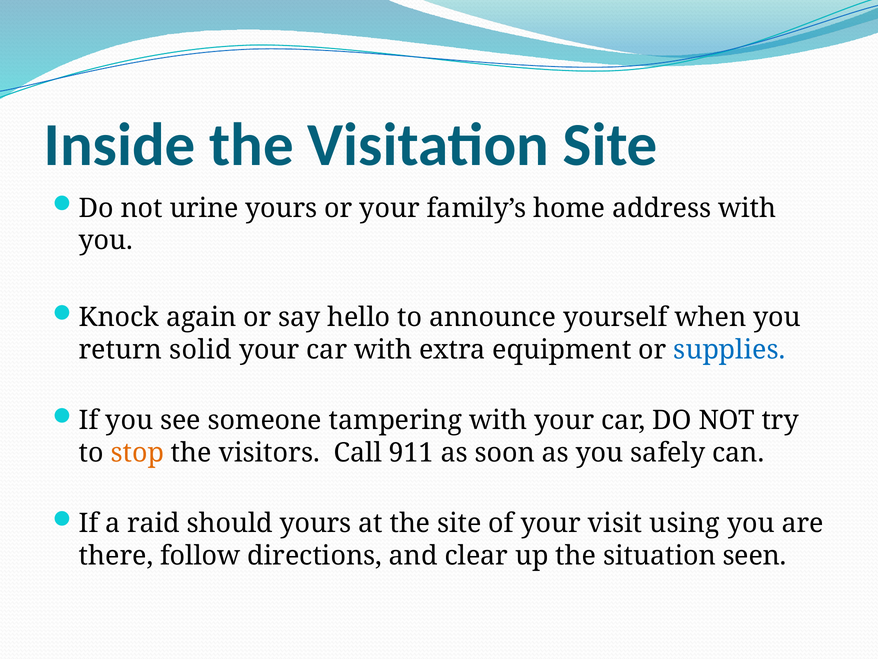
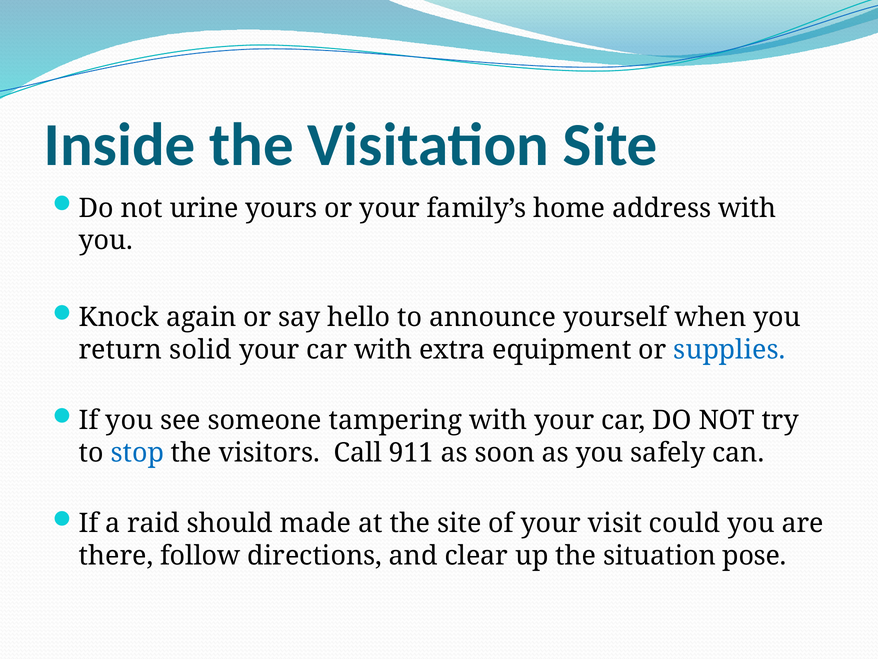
stop colour: orange -> blue (137, 452)
should yours: yours -> made (316, 523)
using: using -> could (685, 523)
seen: seen -> pose (754, 555)
